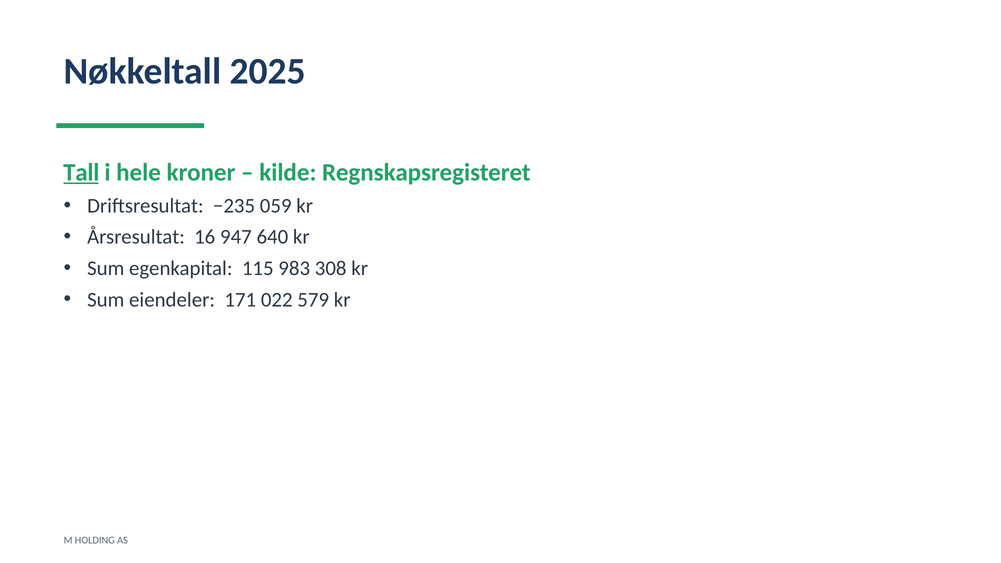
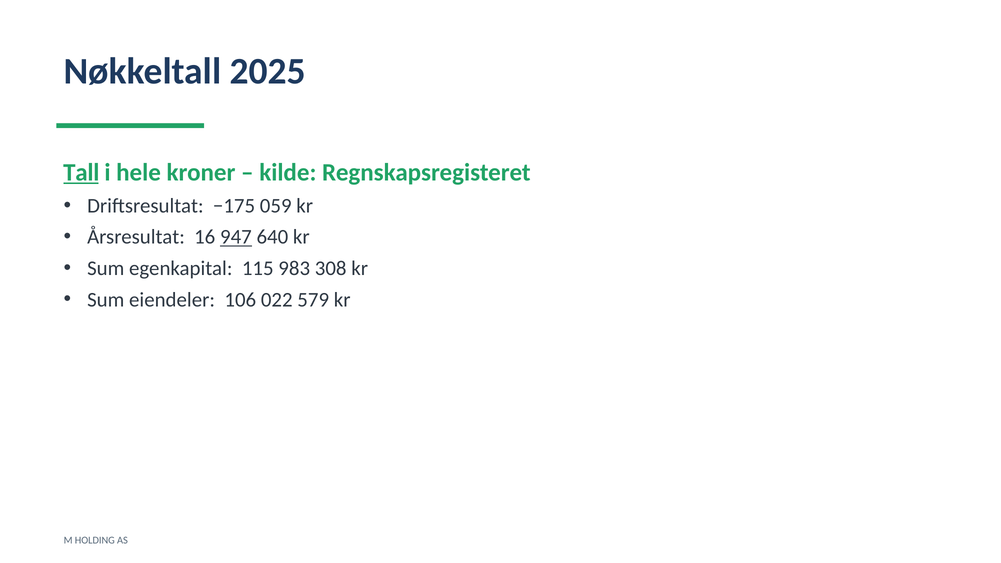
−235: −235 -> −175 (234, 206)
947 underline: none -> present (236, 237)
171: 171 -> 106 (240, 300)
